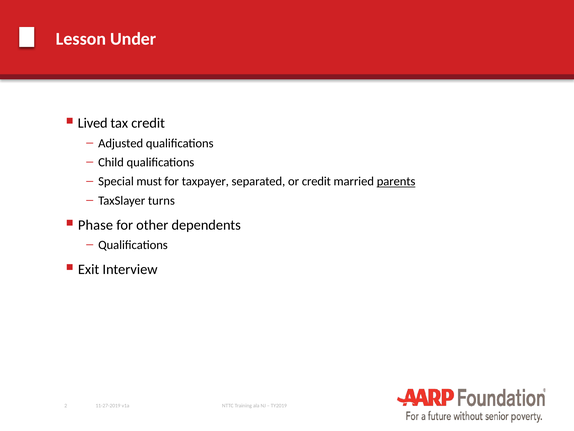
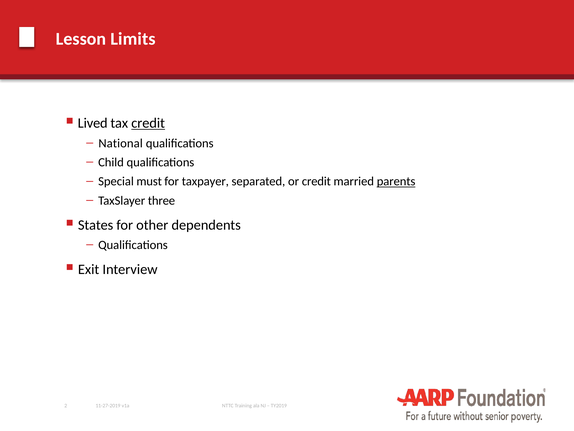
Under: Under -> Limits (133, 39)
credit underline: none -> present (148, 123)
Adjusted: Adjusted -> National (121, 143)
turns: turns -> three (161, 200)
Phase: Phase -> States (96, 225)
